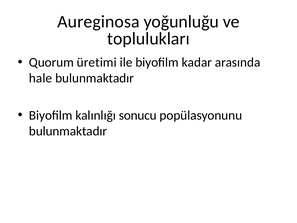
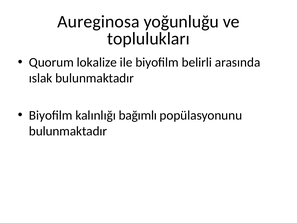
üretimi: üretimi -> lokalize (97, 62)
kadar: kadar -> belirli (197, 62)
hale: hale -> ıslak (41, 78)
sonucu: sonucu -> bağımlı (138, 115)
